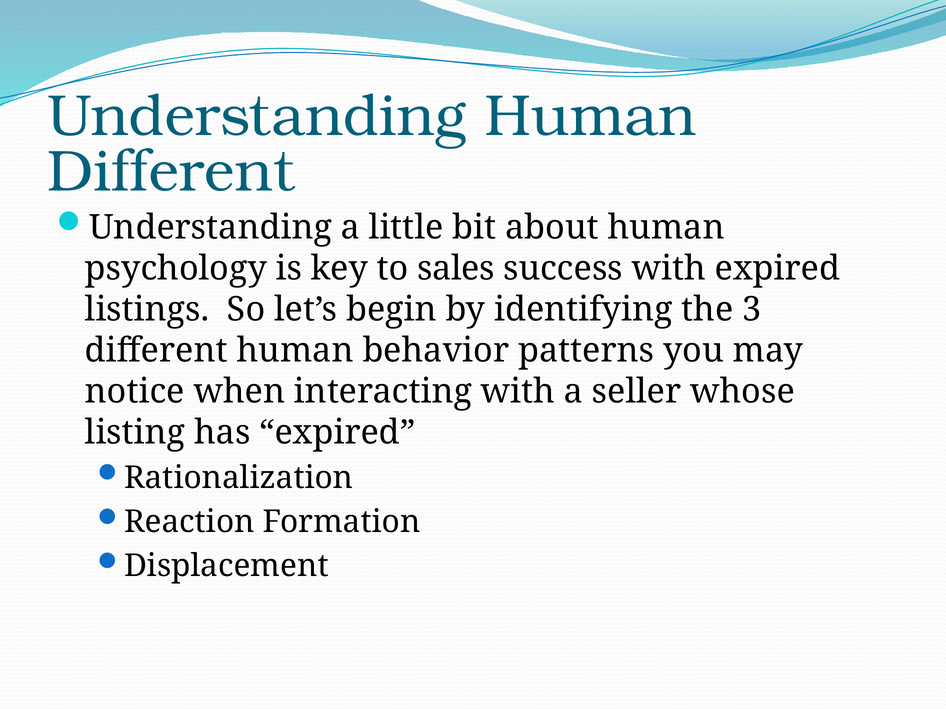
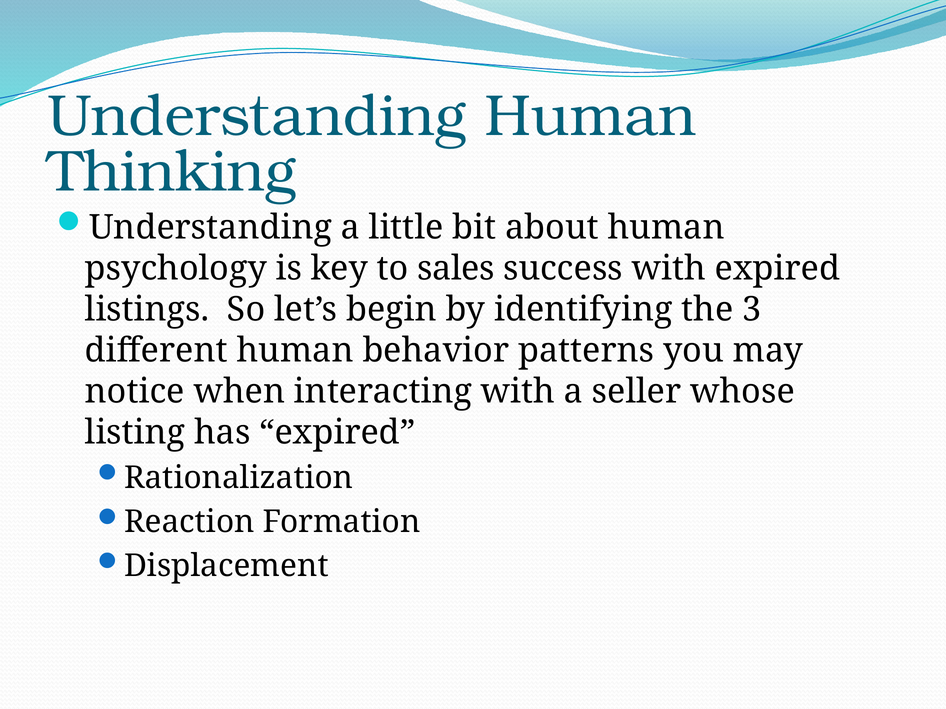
Different: Different -> Thinking (172, 172)
